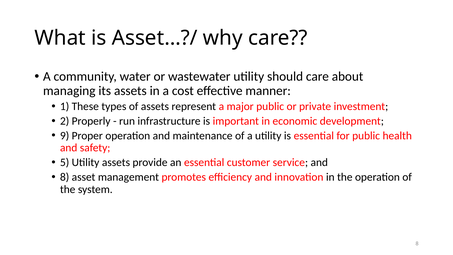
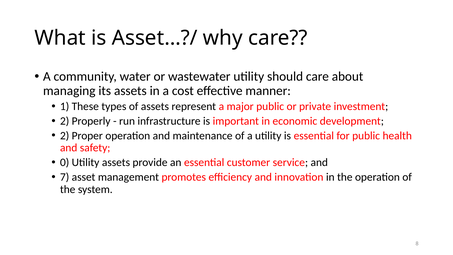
9: 9 -> 2 (65, 136)
5: 5 -> 0 (65, 162)
8: 8 -> 7 (65, 177)
